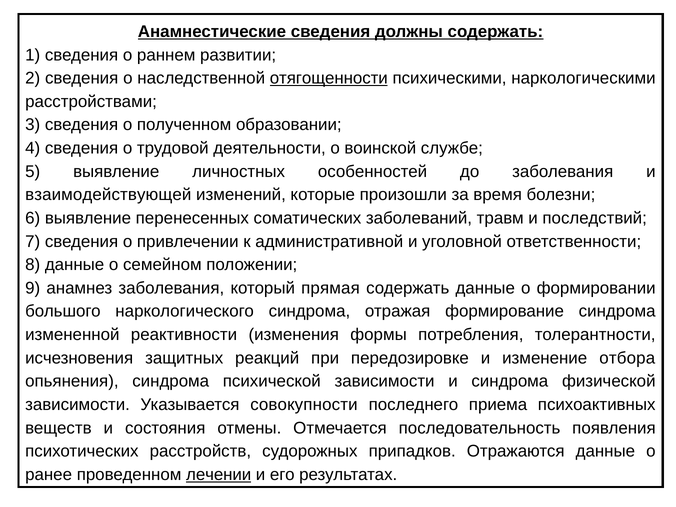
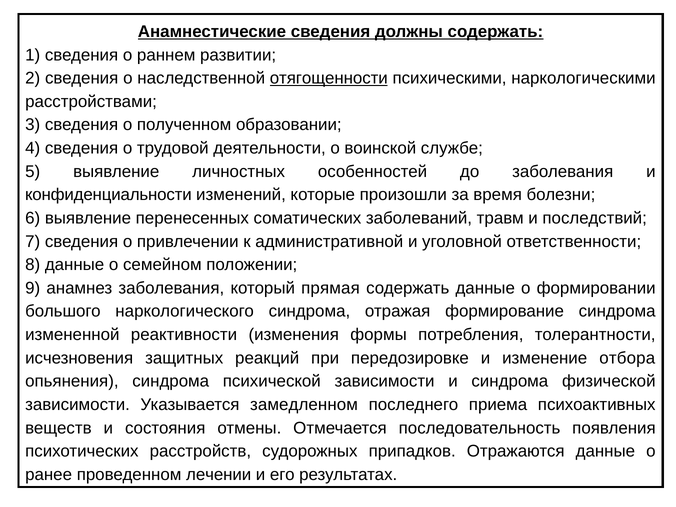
взаимодействующей: взаимодействующей -> конфиденциальности (108, 195)
совокупности: совокупности -> замедленном (304, 405)
лечении underline: present -> none (219, 475)
